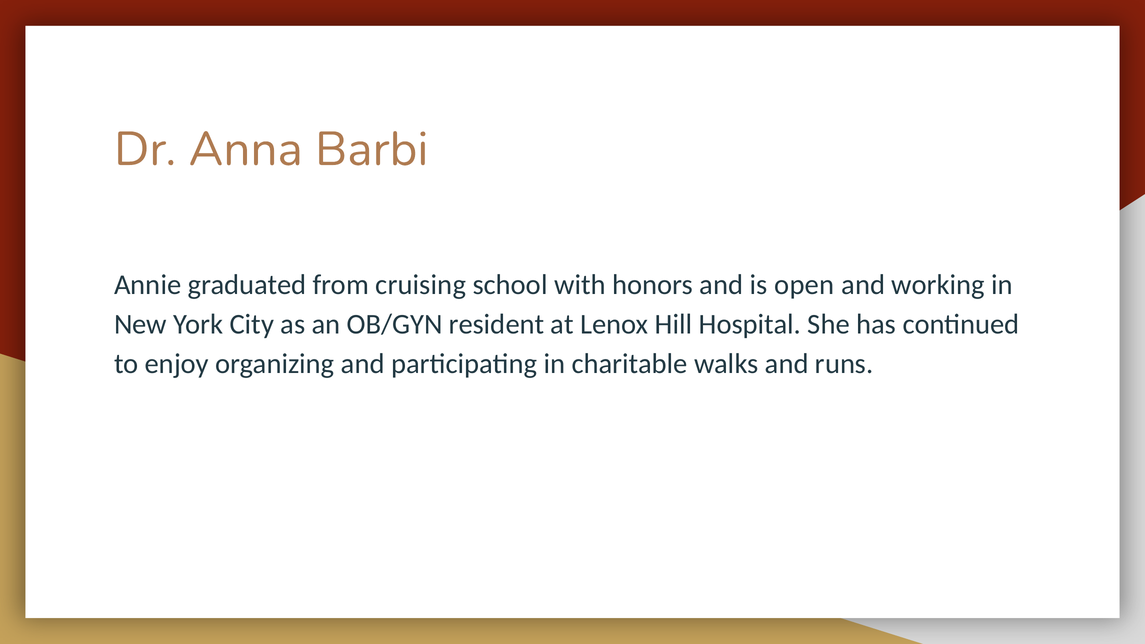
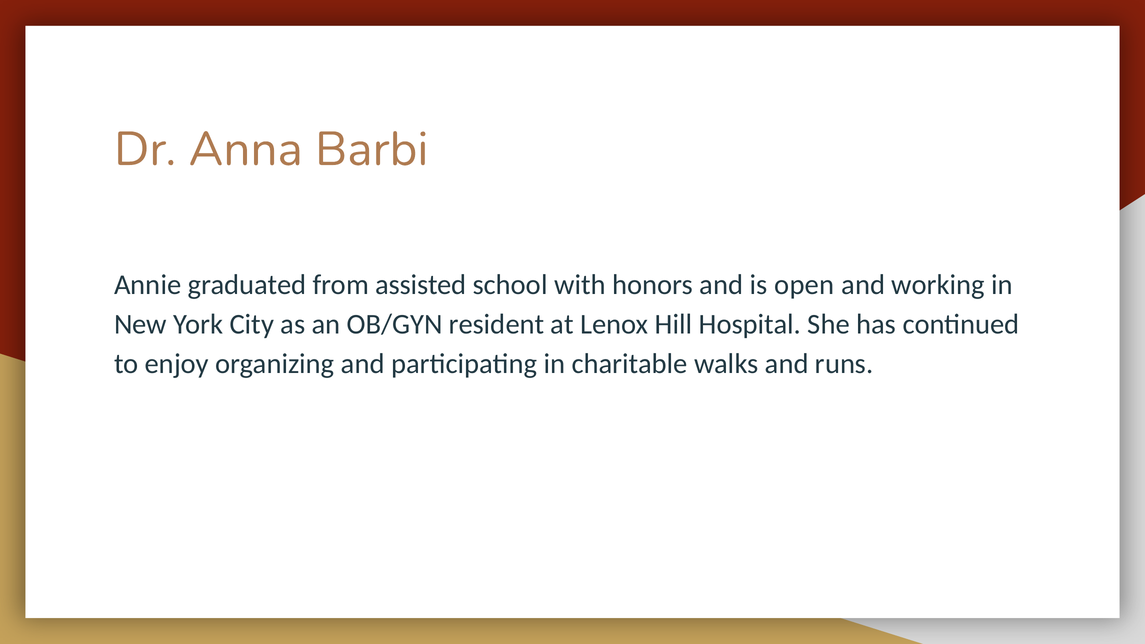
cruising: cruising -> assisted (421, 285)
